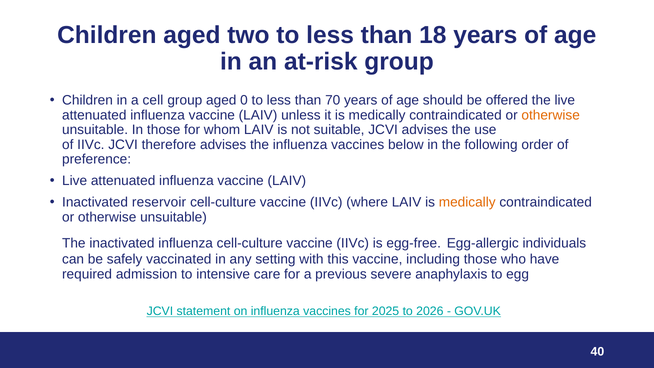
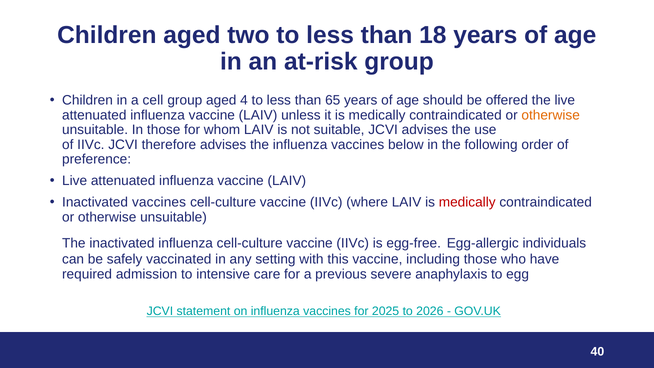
0: 0 -> 4 (244, 100)
70: 70 -> 65 (333, 100)
Inactivated reservoir: reservoir -> vaccines (159, 202)
medically colour: orange -> red (467, 202)
